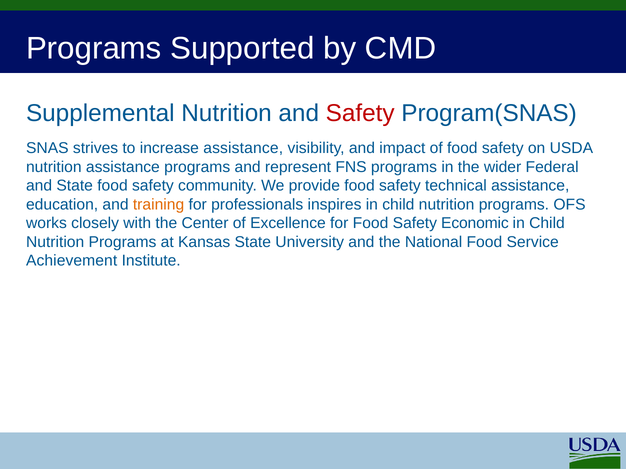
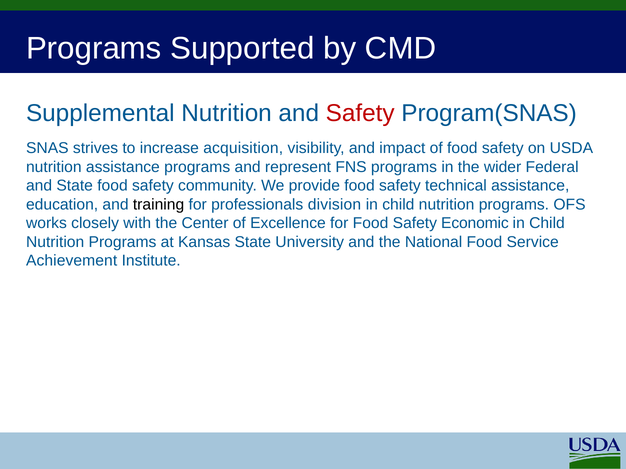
increase assistance: assistance -> acquisition (243, 148)
training colour: orange -> black (159, 205)
inspires: inspires -> division (334, 205)
